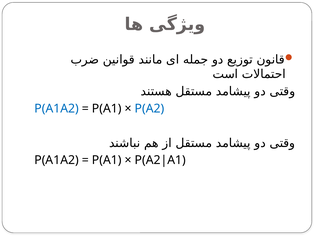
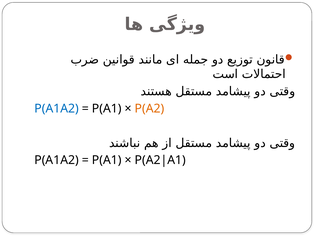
P(A2 colour: blue -> orange (149, 108)
